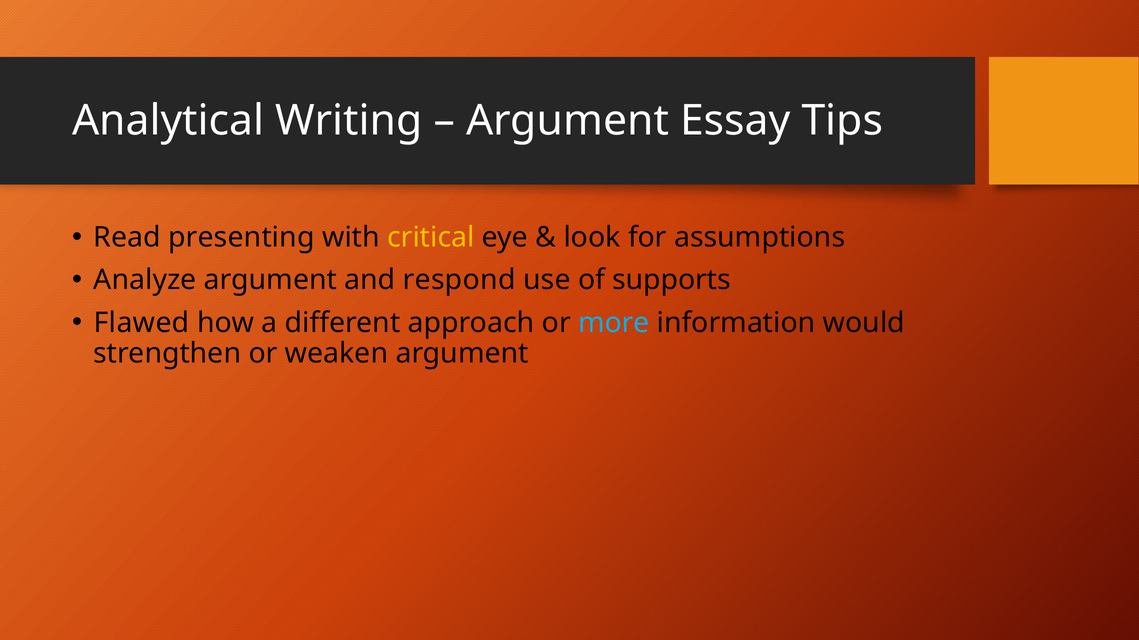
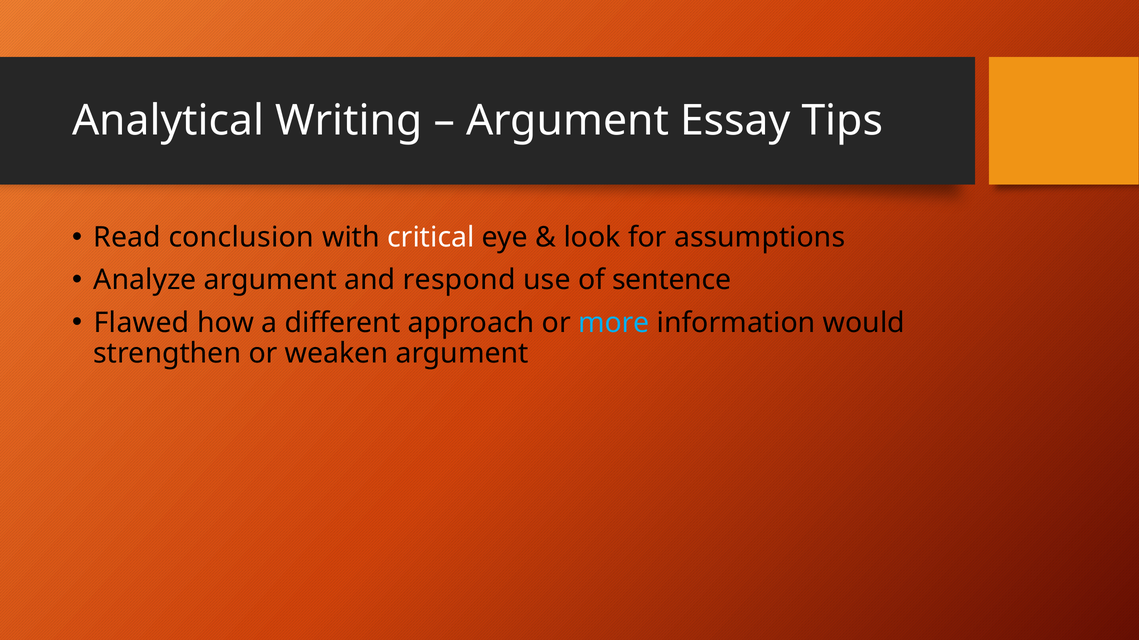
presenting: presenting -> conclusion (241, 238)
critical colour: yellow -> white (431, 238)
supports: supports -> sentence (672, 280)
